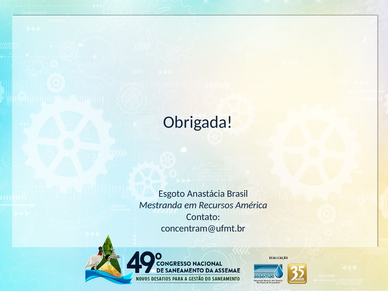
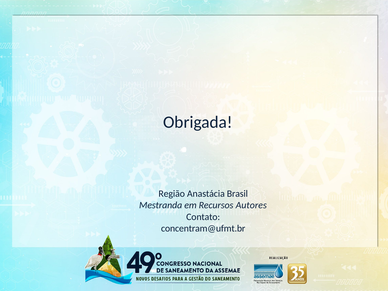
Esgoto: Esgoto -> Região (172, 194)
América: América -> Autores (251, 205)
